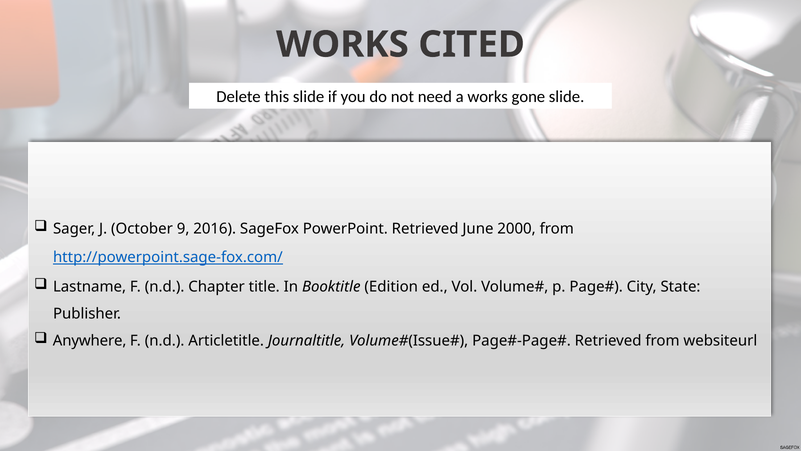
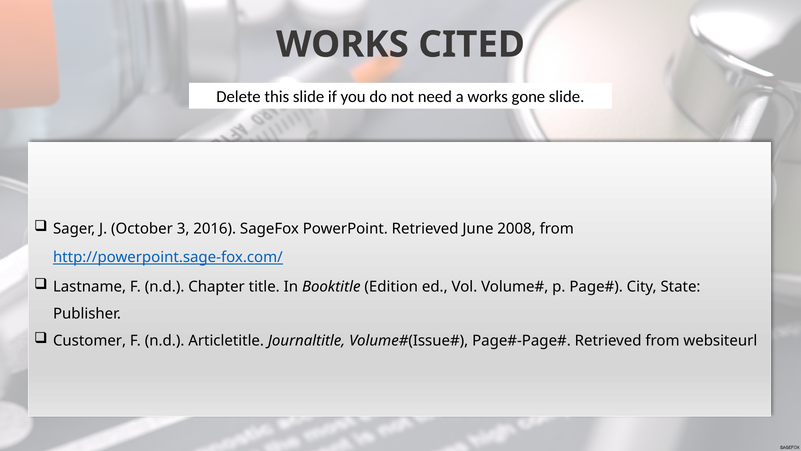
9: 9 -> 3 (183, 229)
2000: 2000 -> 2008 (517, 229)
Anywhere: Anywhere -> Customer (90, 340)
